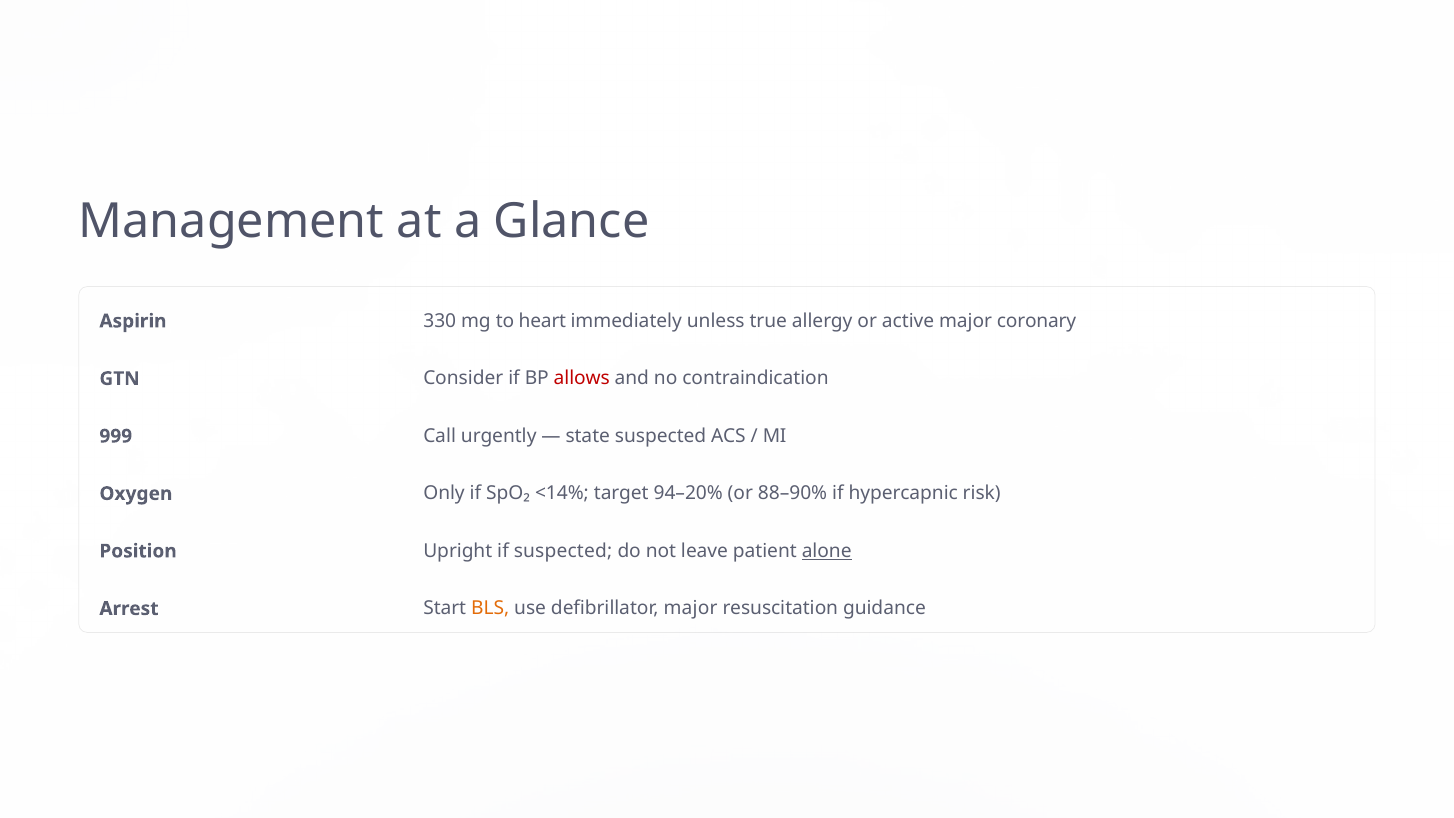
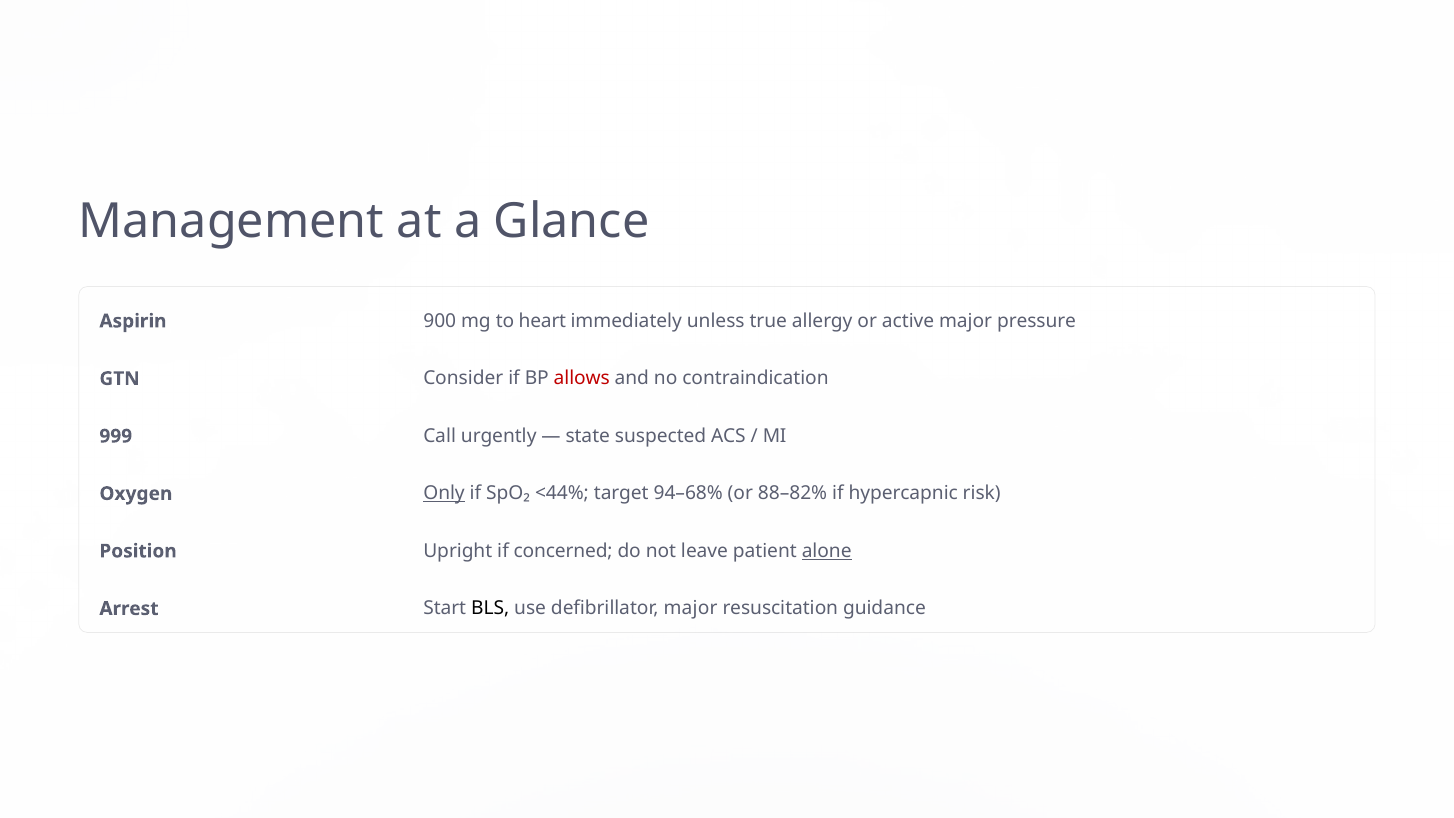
330: 330 -> 900 (440, 321)
coronary: coronary -> pressure (1037, 321)
Only underline: none -> present (444, 494)
<14%: <14% -> <44% (562, 494)
94–20%: 94–20% -> 94–68% (688, 494)
88–90%: 88–90% -> 88–82% (793, 494)
if suspected: suspected -> concerned (563, 551)
BLS colour: orange -> black (490, 609)
